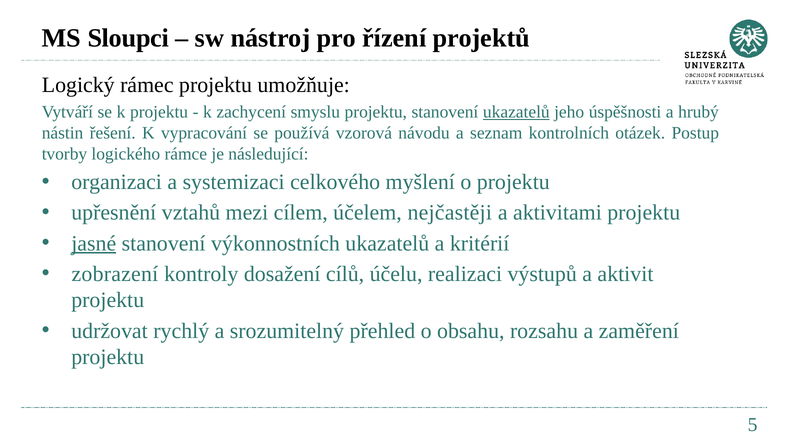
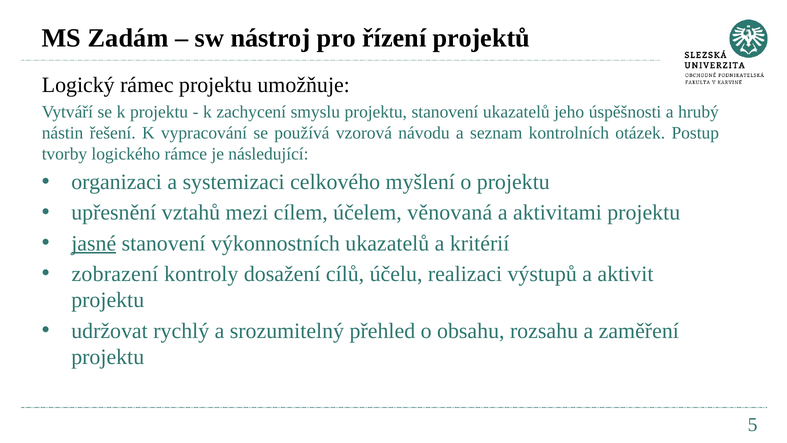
Sloupci: Sloupci -> Zadám (128, 38)
ukazatelů underline: present -> none (516, 112)
nejčastěji: nejčastěji -> věnovaná (450, 213)
